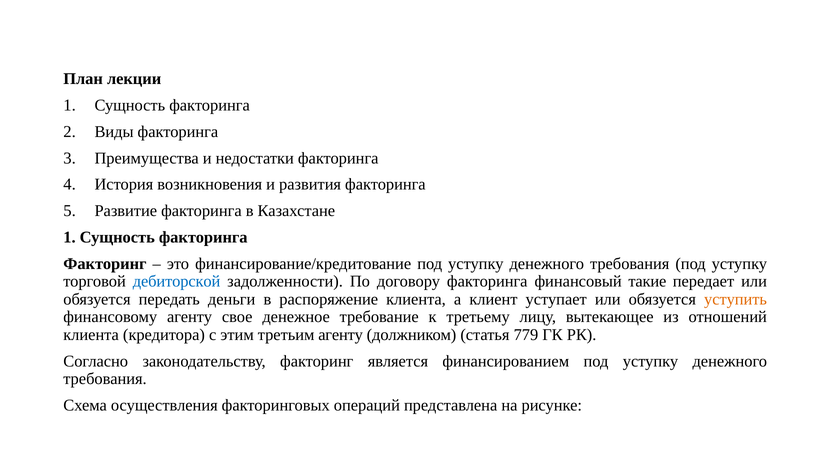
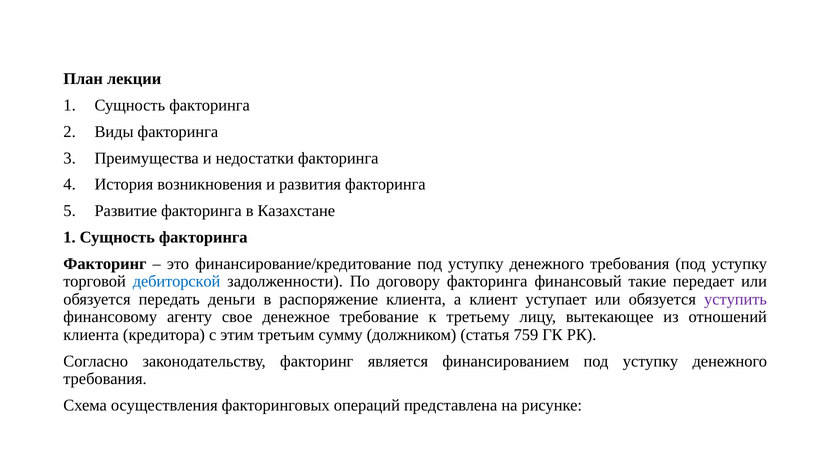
уступить colour: orange -> purple (736, 299)
третьим агенту: агенту -> сумму (341, 335)
779: 779 -> 759 (526, 335)
